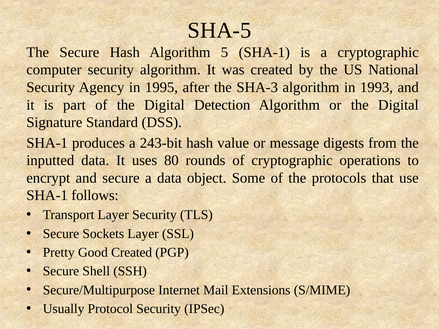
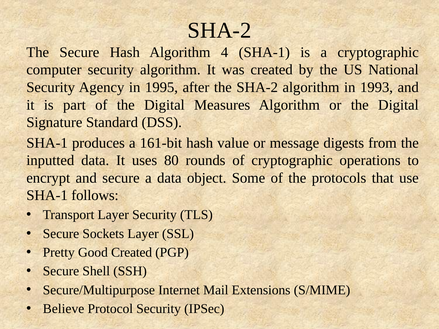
SHA-5: SHA-5 -> SHA-2 (219, 30)
5: 5 -> 4 (225, 52)
the SHA-3: SHA-3 -> SHA-2 (257, 87)
Detection: Detection -> Measures (222, 105)
243-bit: 243-bit -> 161-bit (161, 143)
Usually: Usually -> Believe (64, 309)
